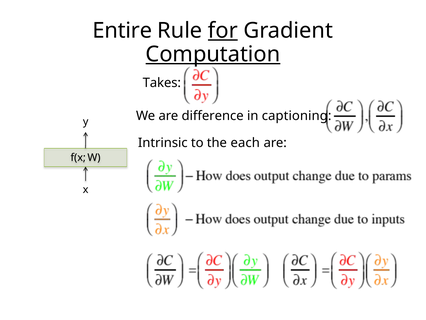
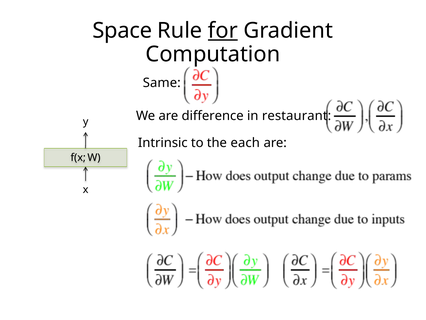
Entire: Entire -> Space (122, 30)
Computation underline: present -> none (213, 54)
Takes: Takes -> Same (162, 83)
captioning: captioning -> restaurant (297, 116)
